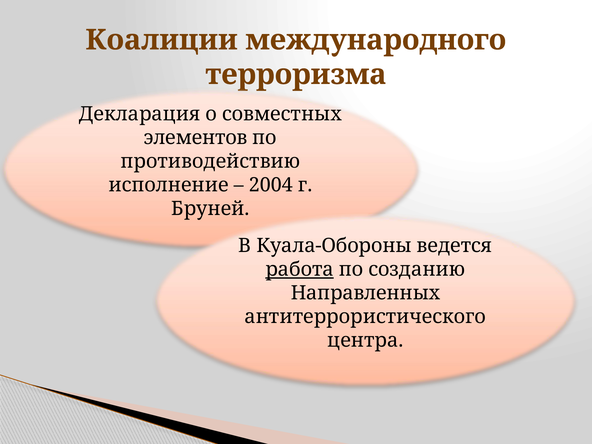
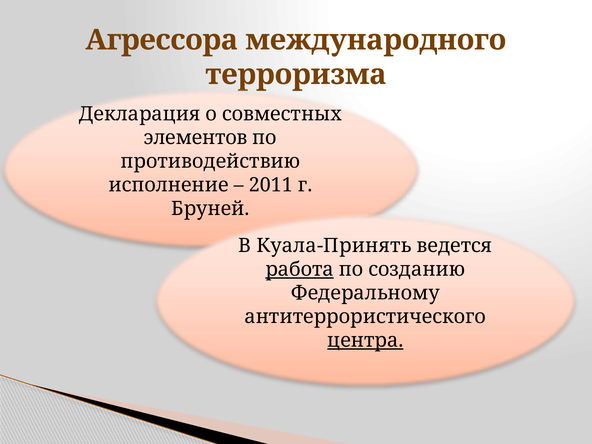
Коалиции: Коалиции -> Агрессора (162, 40)
2004: 2004 -> 2011 (271, 185)
Куала-Обороны: Куала-Обороны -> Куала-Принять (334, 246)
Направленных: Направленных -> Федеральному (365, 293)
центра underline: none -> present (365, 340)
